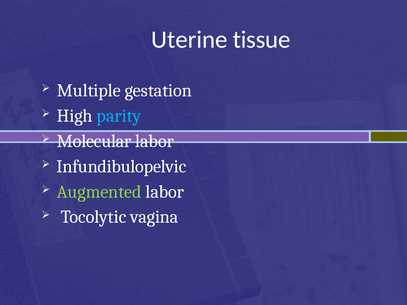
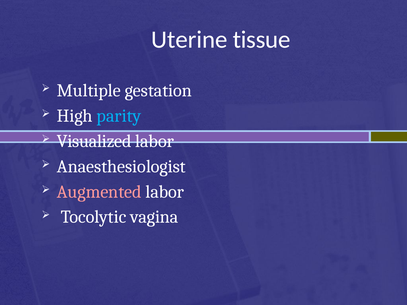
Molecular: Molecular -> Visualized (94, 141)
Infundibulopelvic: Infundibulopelvic -> Anaesthesiologist (121, 167)
Augmented colour: light green -> pink (99, 192)
